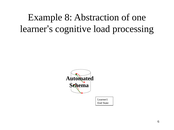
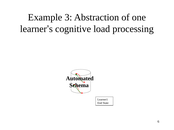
8: 8 -> 3 (68, 17)
